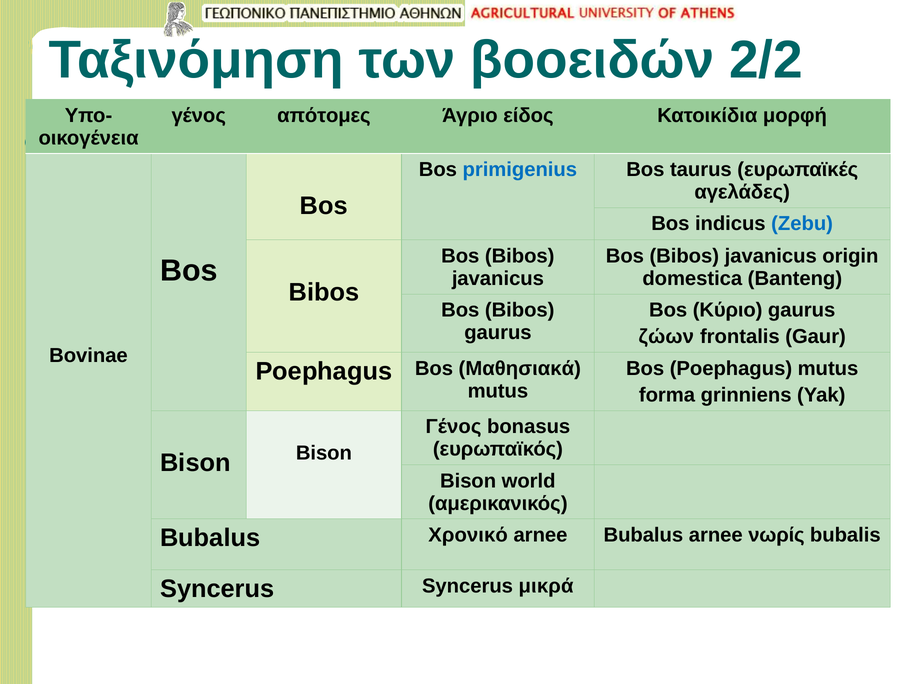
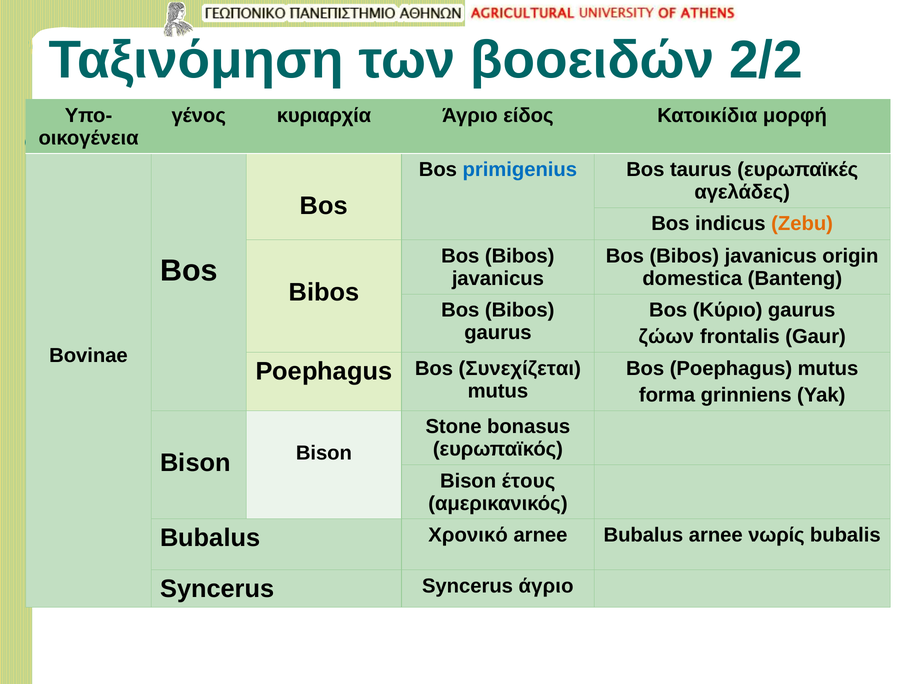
απότομες: απότομες -> κυριαρχία (324, 115)
Zebu colour: blue -> orange (802, 224)
Μαθησιακά: Μαθησιακά -> Συνεχίζεται (520, 368)
Γένος: Γένος -> Stone (454, 427)
world: world -> έτους (528, 481)
Syncerus μικρά: μικρά -> άγριο (546, 586)
